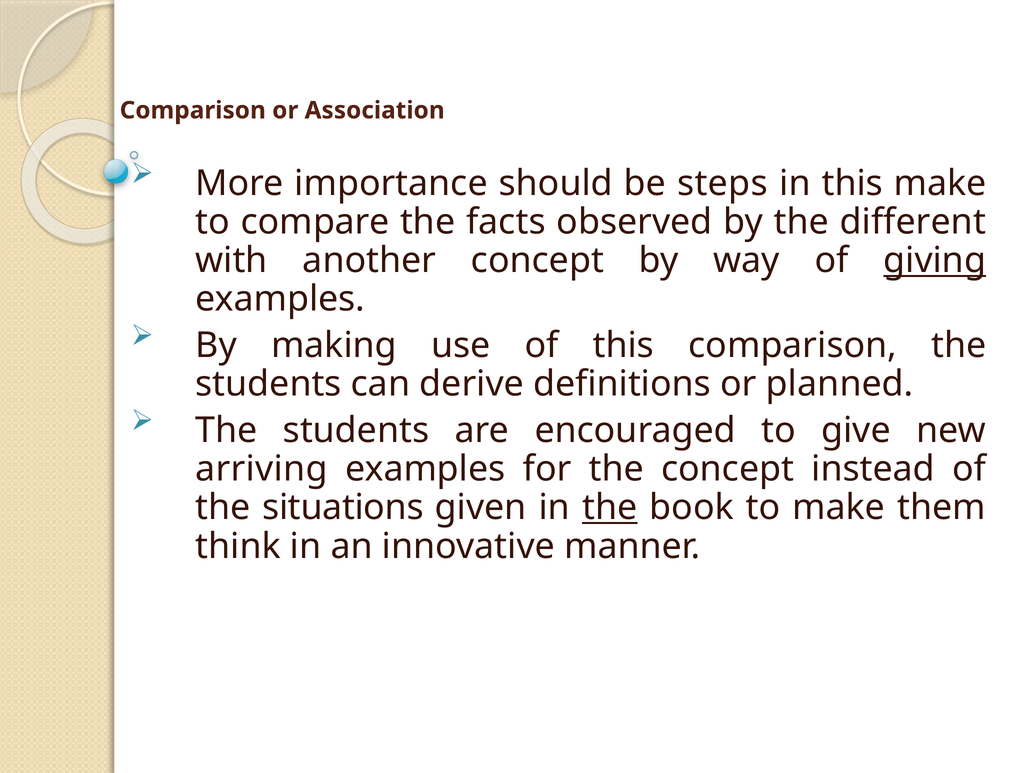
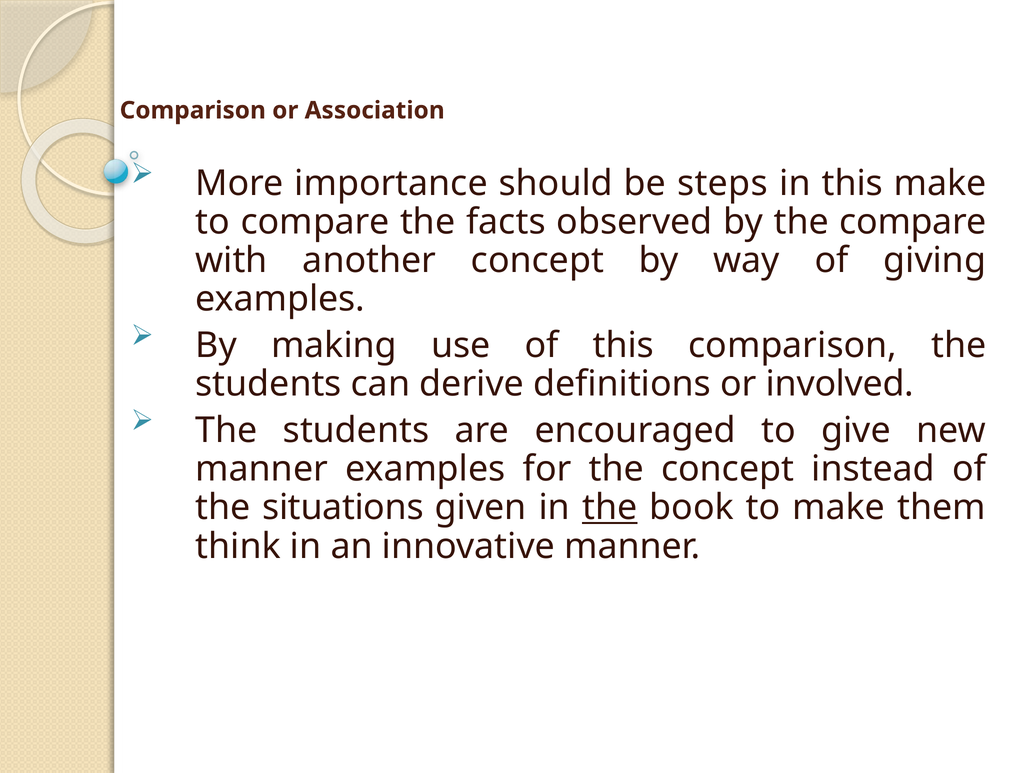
the different: different -> compare (913, 222)
giving underline: present -> none (935, 261)
planned: planned -> involved (840, 384)
arriving: arriving -> manner (262, 469)
